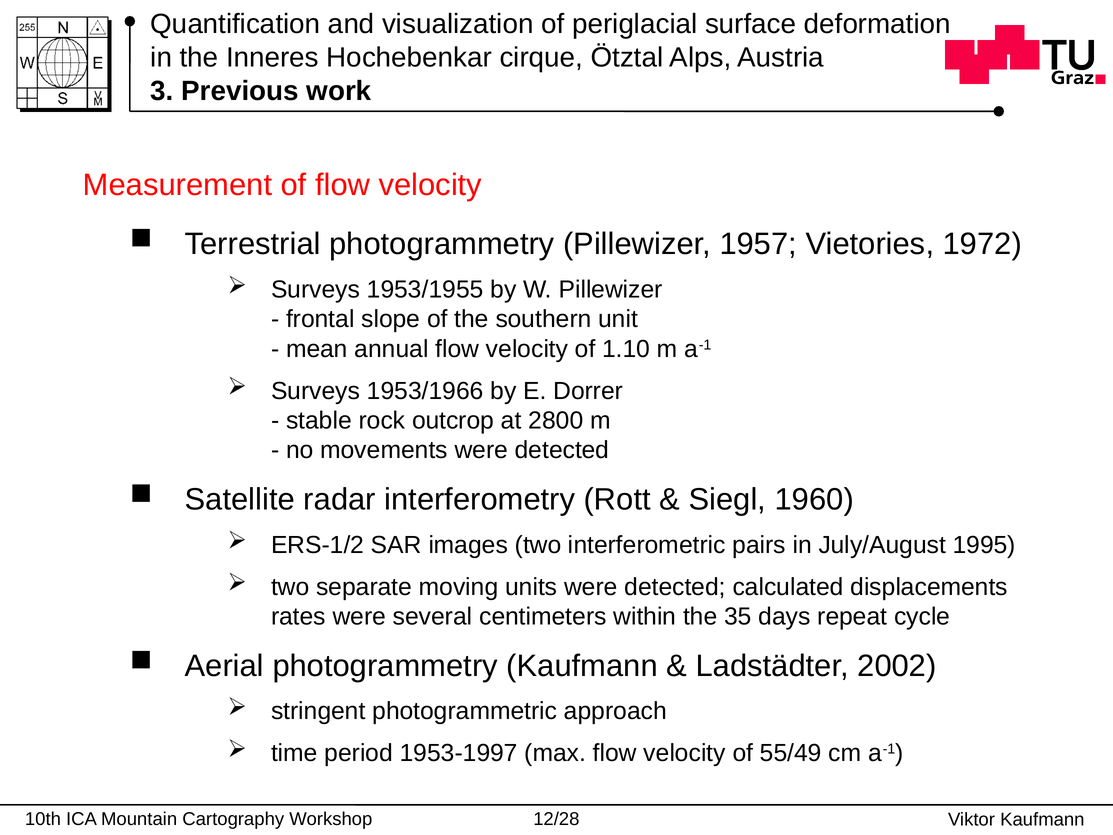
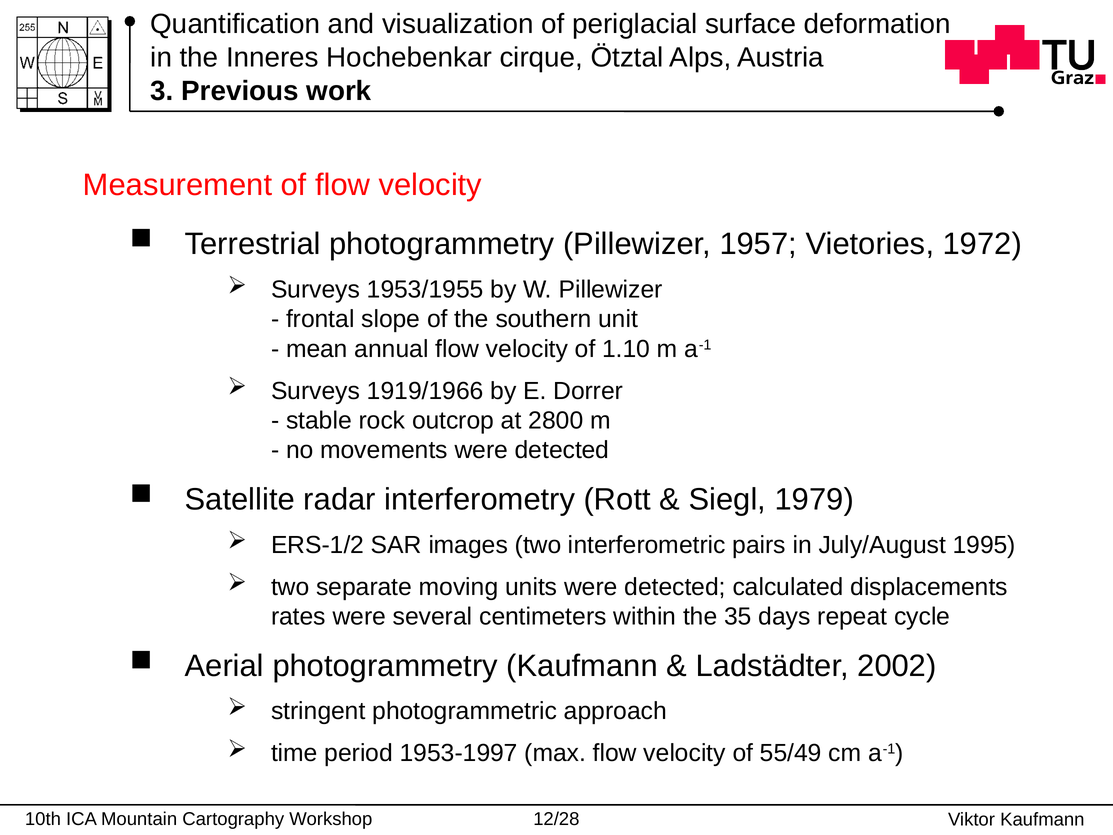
1953/1966: 1953/1966 -> 1919/1966 (425, 391)
1960: 1960 -> 1979 (814, 499)
